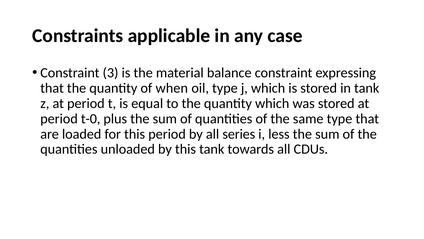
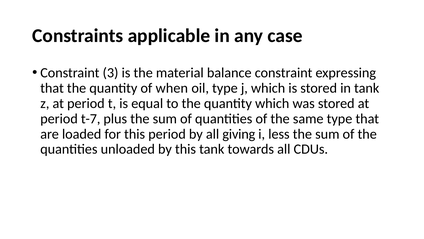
t-0: t-0 -> t-7 (91, 118)
series: series -> giving (239, 134)
